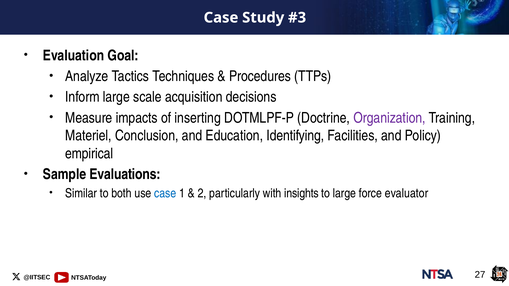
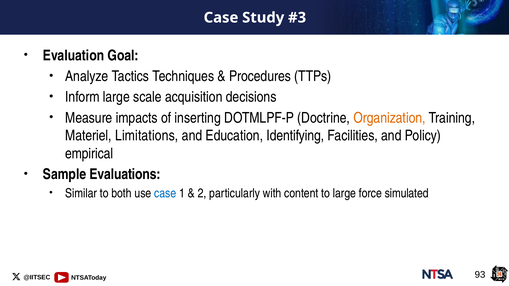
Organization colour: purple -> orange (389, 118)
Conclusion: Conclusion -> Limitations (147, 136)
insights: insights -> content (301, 193)
evaluator: evaluator -> simulated (407, 193)
27: 27 -> 93 (480, 275)
